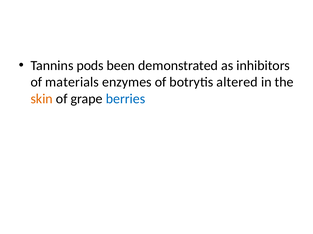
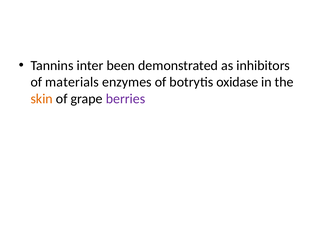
pods: pods -> inter (90, 66)
altered: altered -> oxidase (237, 82)
berries colour: blue -> purple (126, 99)
